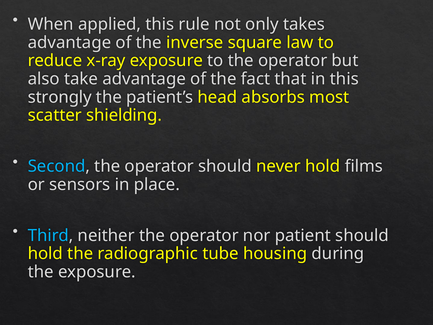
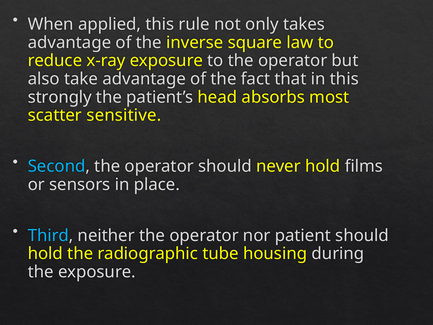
shielding: shielding -> sensitive (124, 115)
